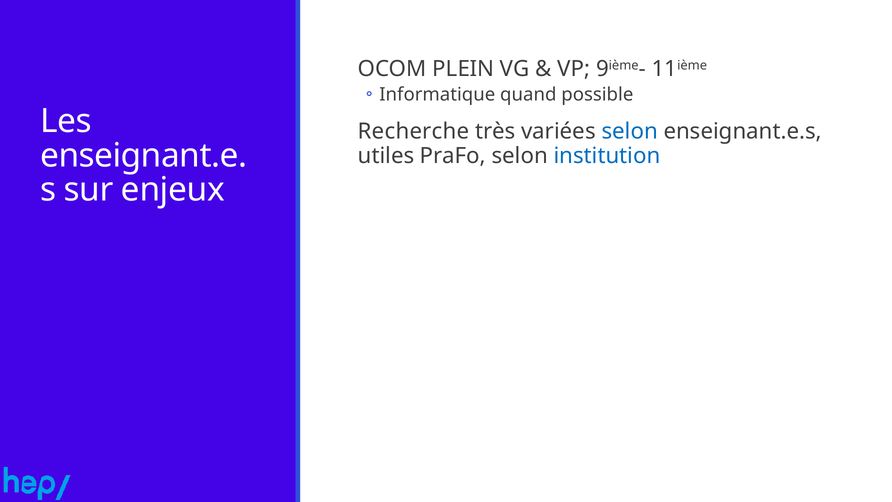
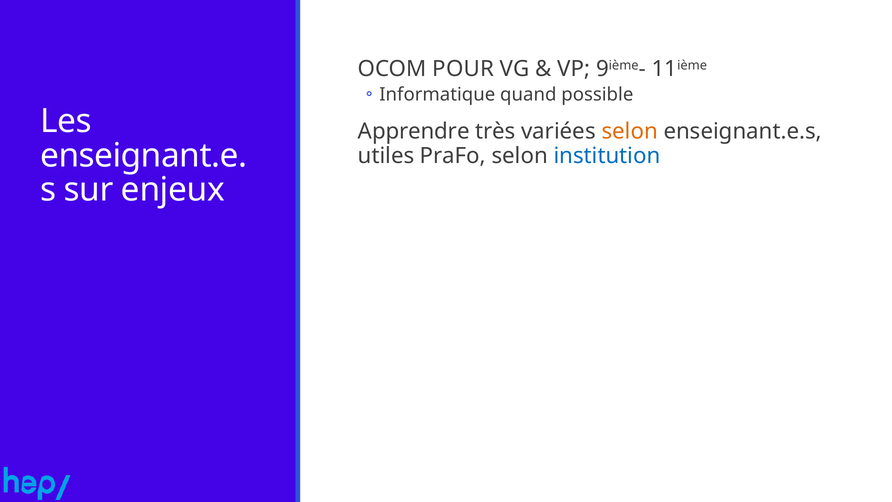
PLEIN: PLEIN -> POUR (463, 69)
Recherche: Recherche -> Apprendre (414, 132)
selon colour: blue -> orange (630, 132)
